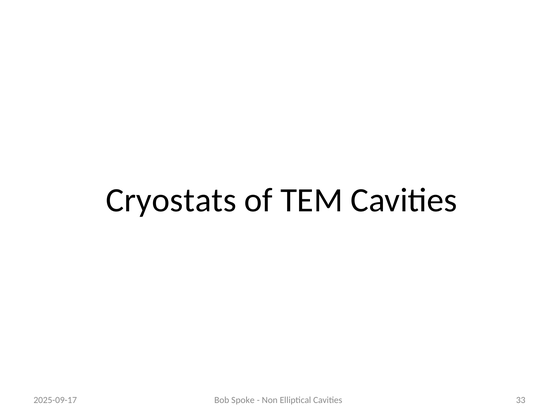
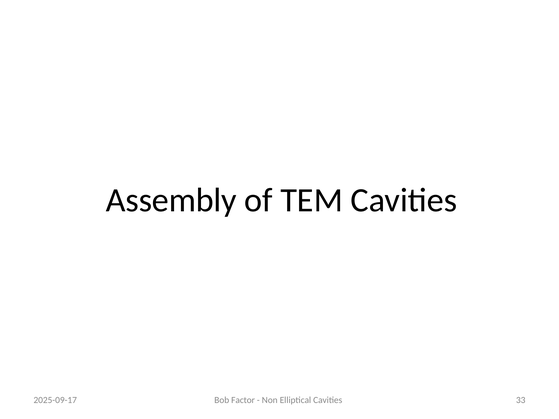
Cryostats: Cryostats -> Assembly (171, 200)
Spoke: Spoke -> Factor (243, 400)
